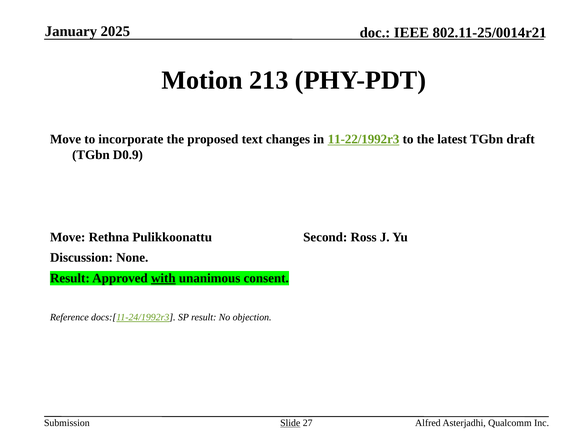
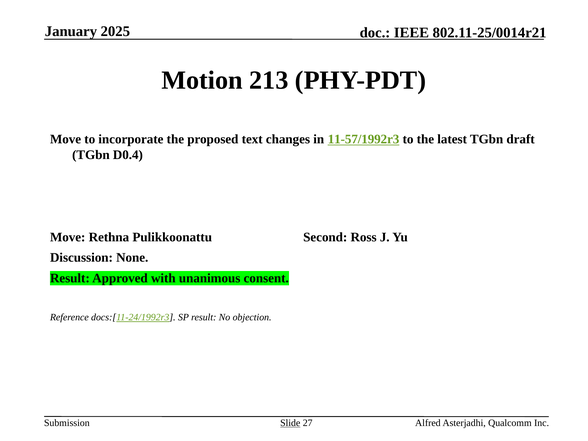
11-22/1992r3: 11-22/1992r3 -> 11-57/1992r3 (364, 139)
D0.9: D0.9 -> D0.4 (128, 155)
with underline: present -> none (163, 278)
